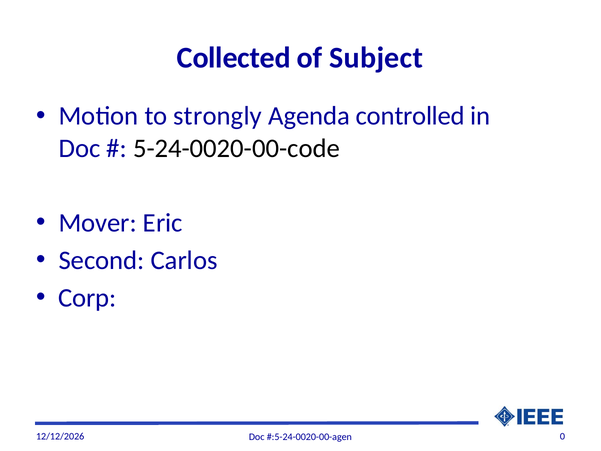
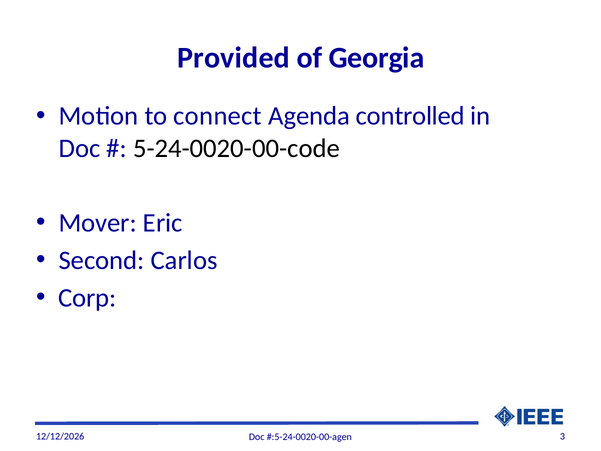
Collected: Collected -> Provided (234, 58)
Subject: Subject -> Georgia (376, 58)
strongly: strongly -> connect (218, 116)
0: 0 -> 3 (562, 436)
